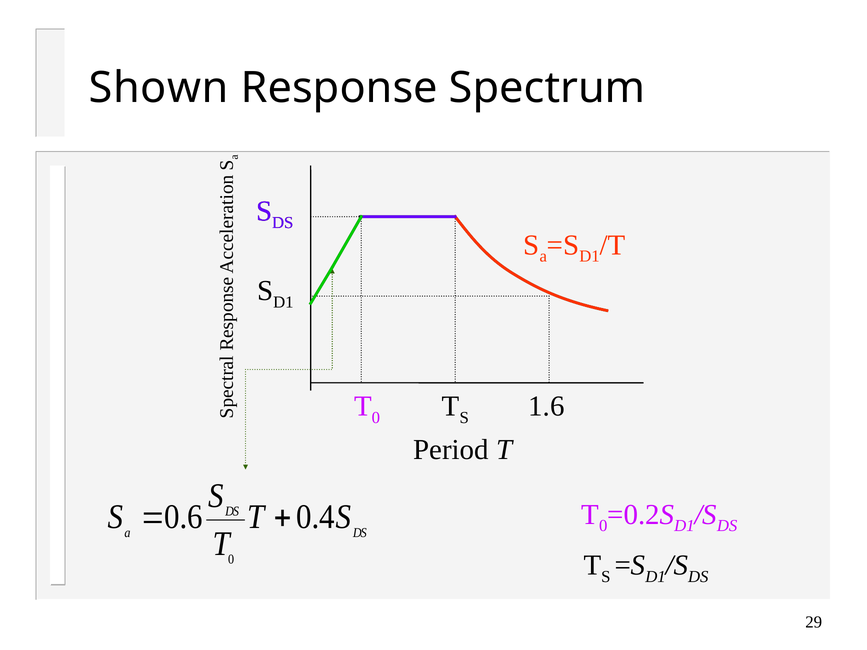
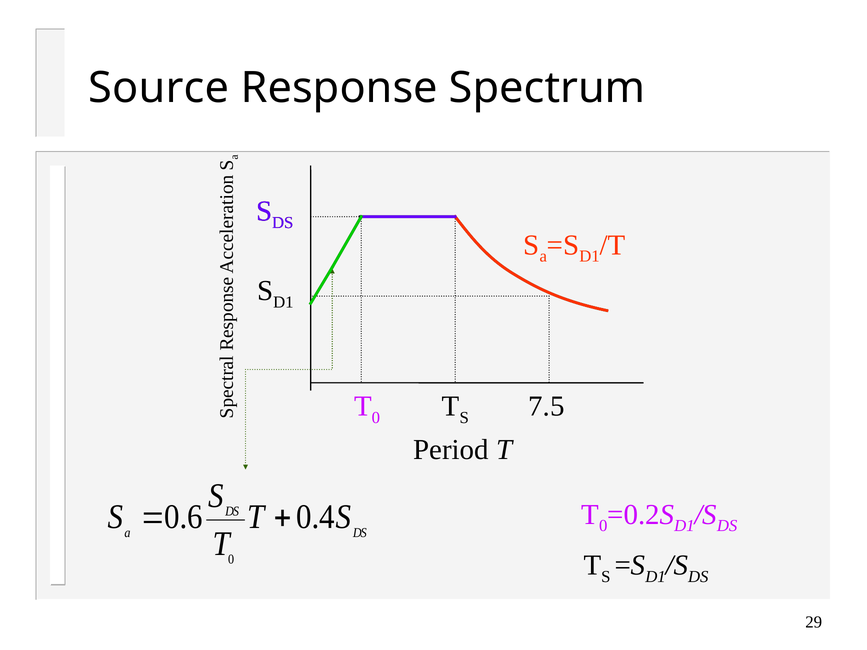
Shown: Shown -> Source (159, 88)
1.6: 1.6 -> 7.5 (546, 407)
